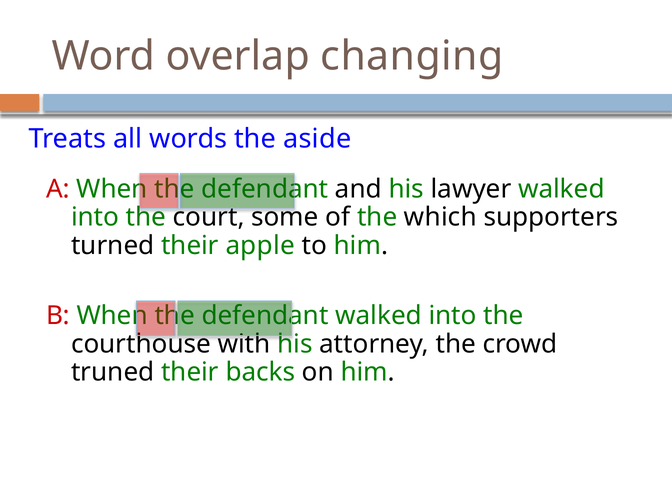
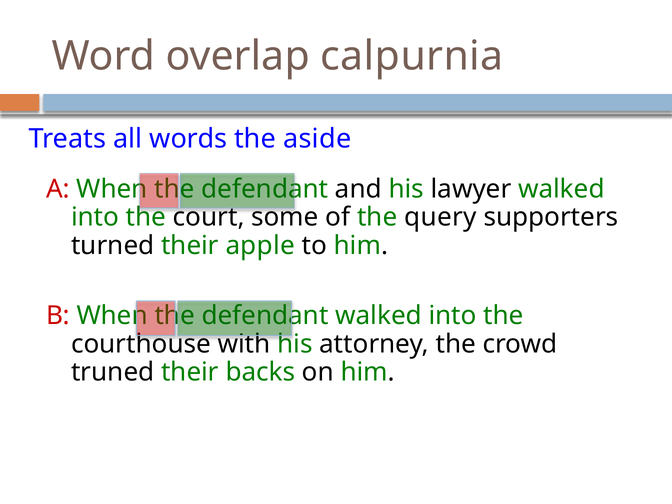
changing: changing -> calpurnia (412, 56)
which: which -> query (440, 217)
